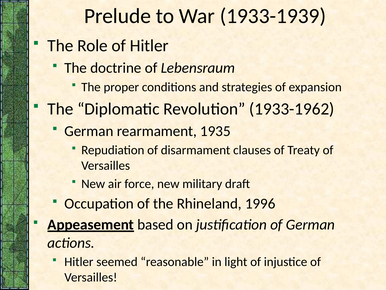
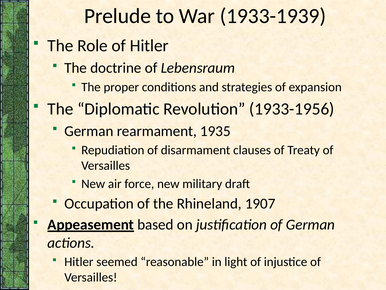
1933-1962: 1933-1962 -> 1933-1956 (292, 109)
1996: 1996 -> 1907 (260, 203)
